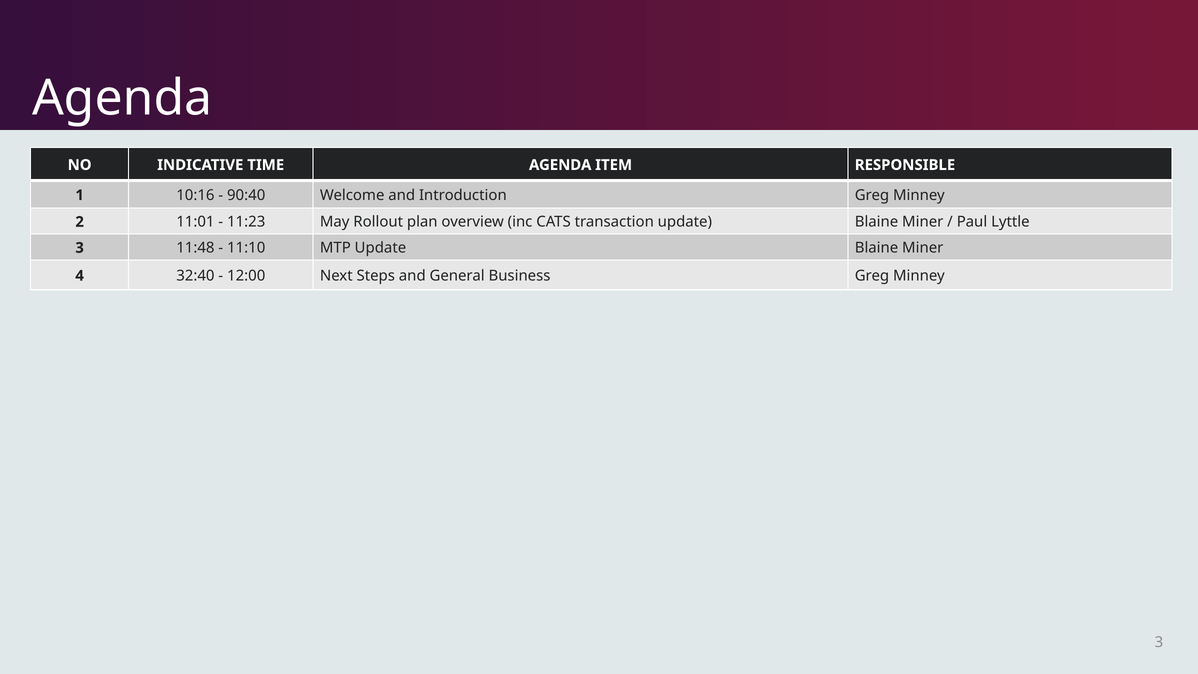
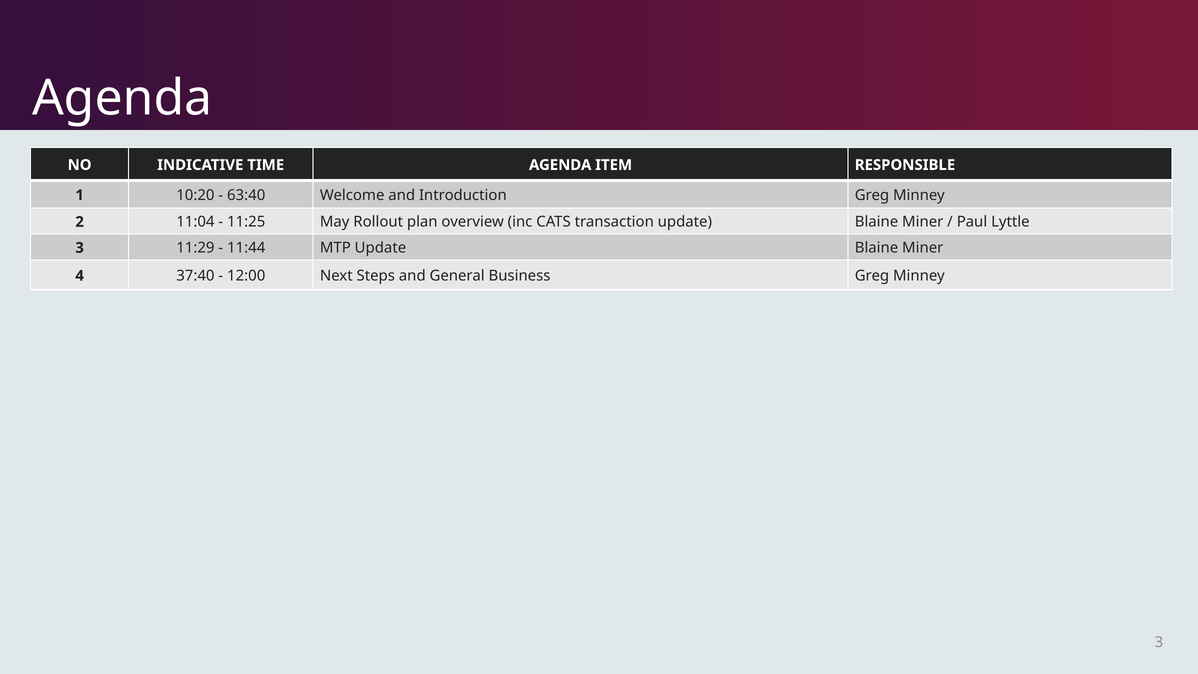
10:16: 10:16 -> 10:20 (195, 195)
90:40: 90:40 -> 63:40 (246, 195)
11:01: 11:01 -> 11:04 (195, 222)
11:23: 11:23 -> 11:25 (246, 222)
11:48: 11:48 -> 11:29 (195, 248)
11:10: 11:10 -> 11:44 (246, 248)
32:40: 32:40 -> 37:40 (195, 276)
